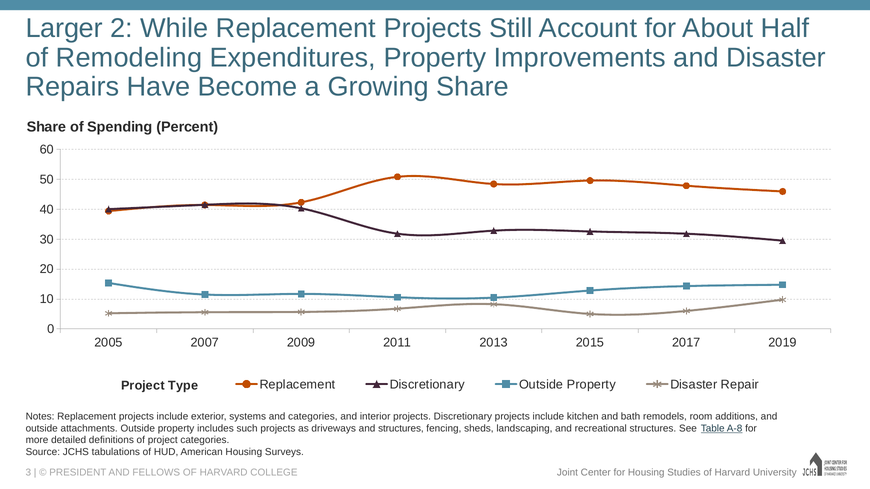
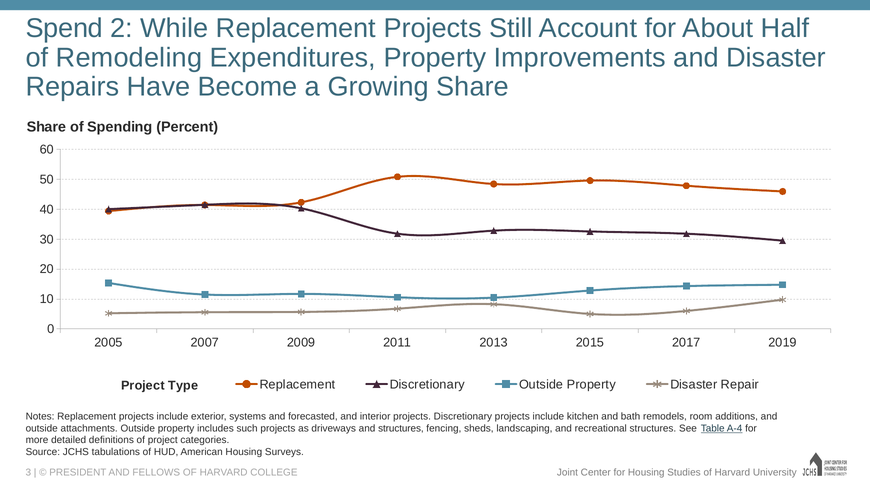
Larger: Larger -> Spend (64, 28)
and categories: categories -> forecasted (313, 417)
A-8: A-8 -> A-4 (735, 429)
